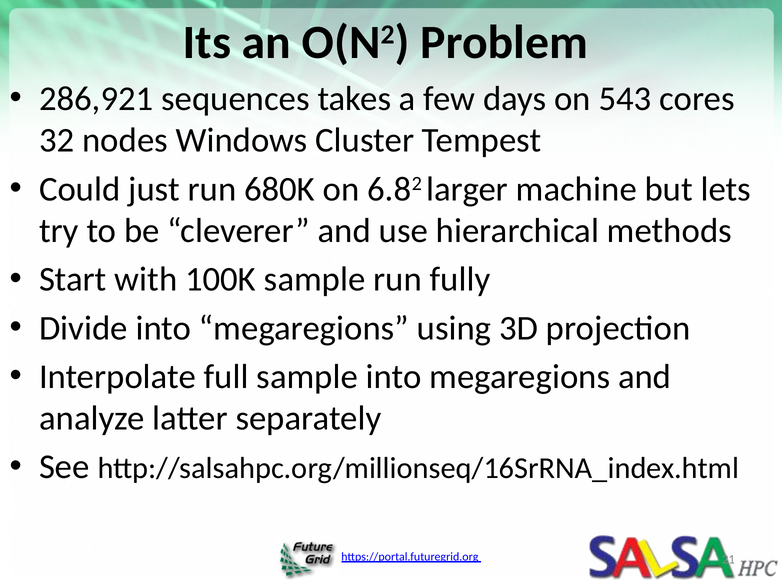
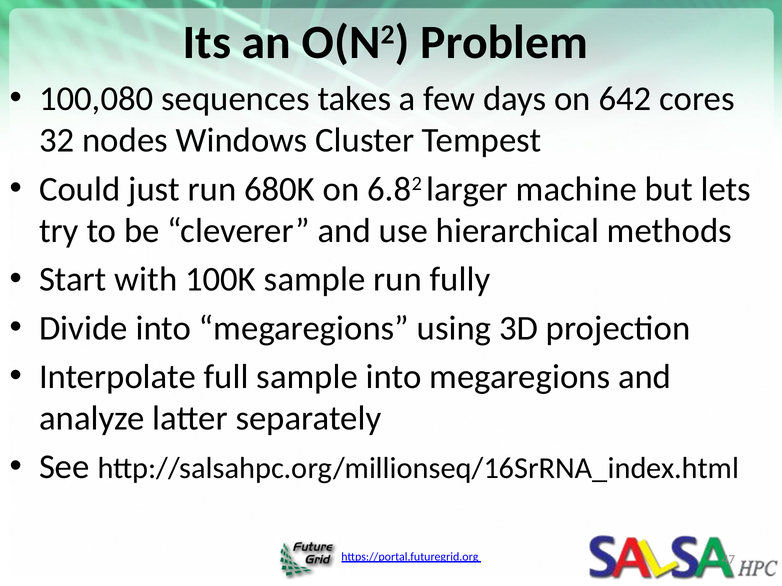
286,921: 286,921 -> 100,080 (96, 99)
543: 543 -> 642 (625, 99)
21: 21 -> 47 (728, 560)
